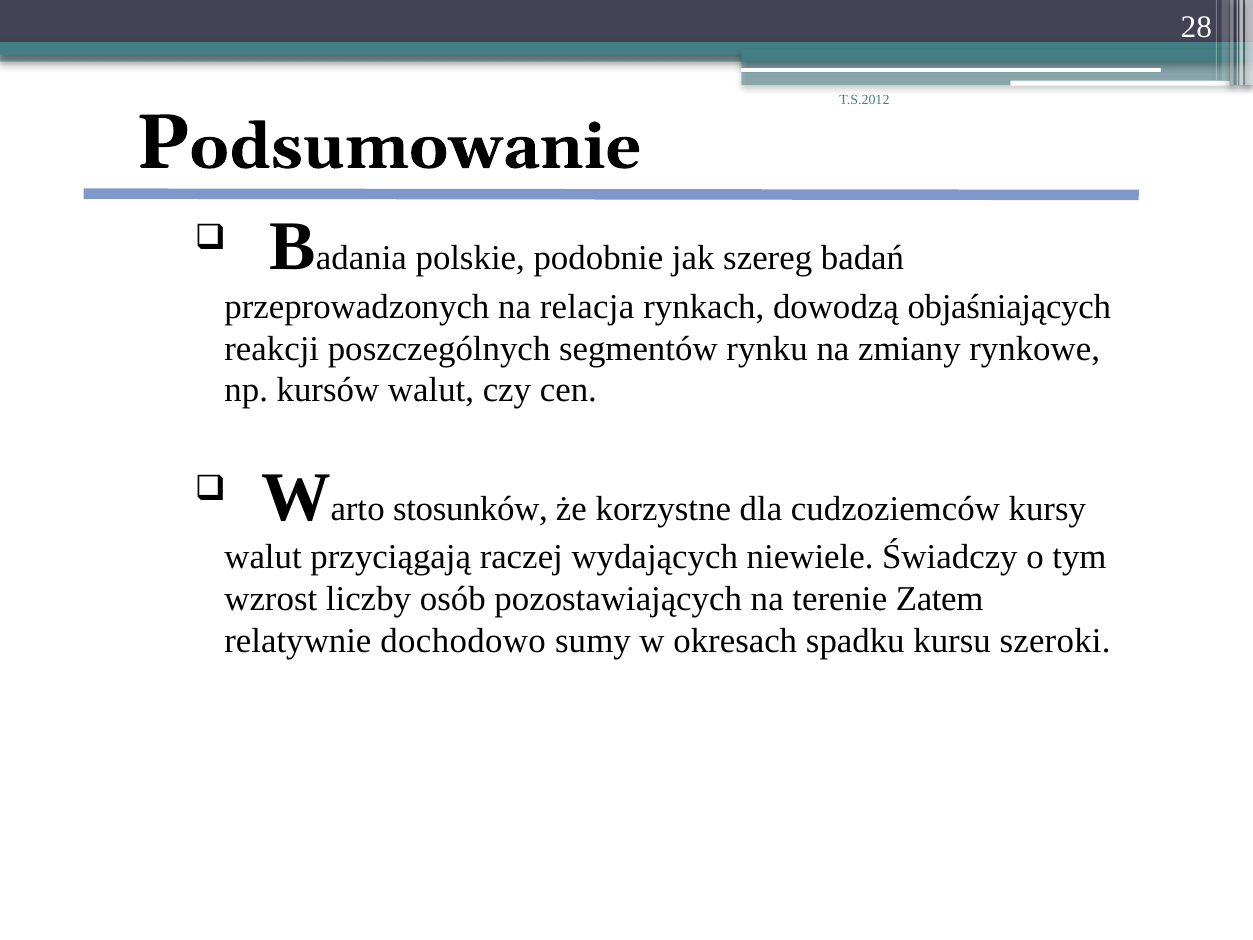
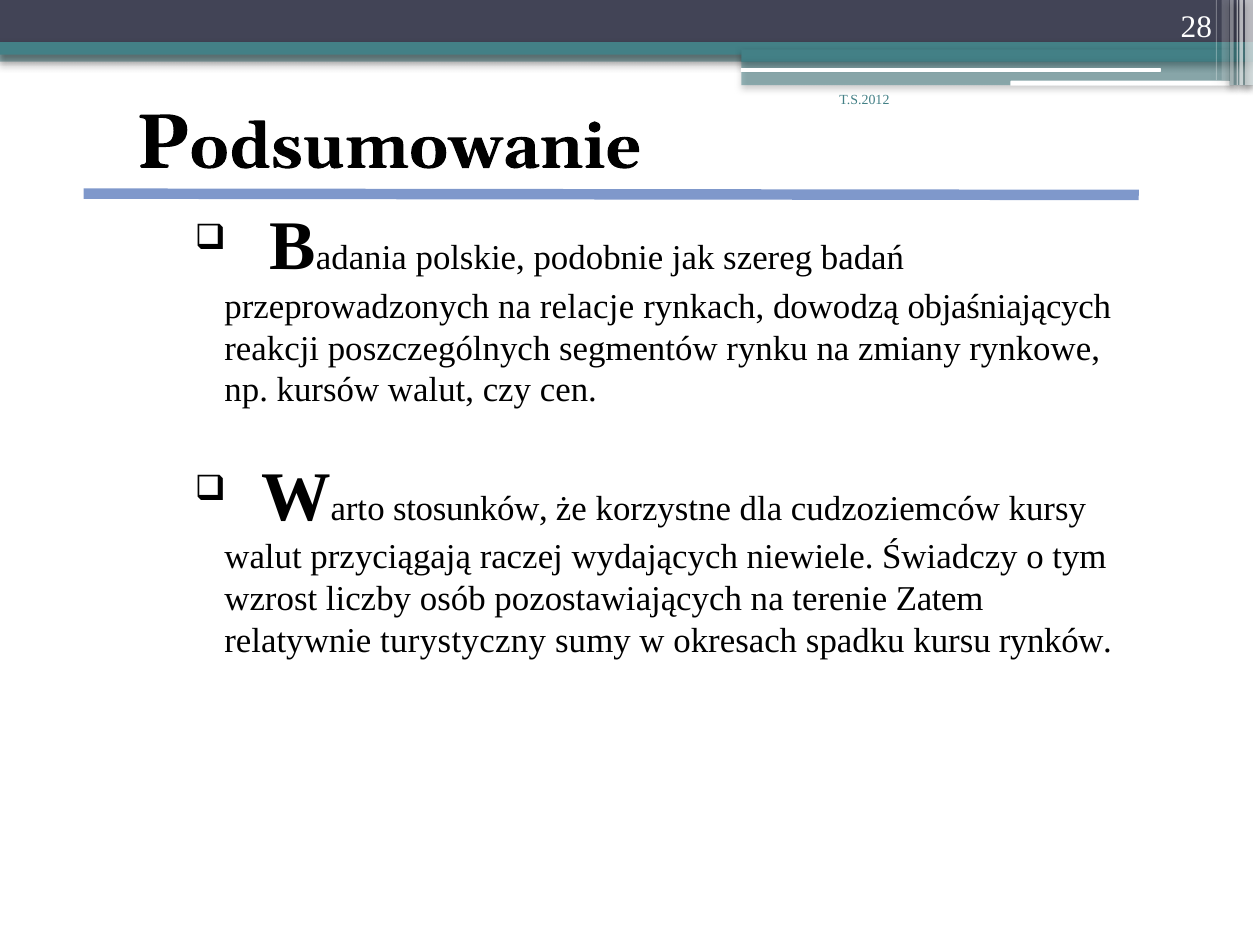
relacja: relacja -> relacje (587, 307)
dochodowo: dochodowo -> turystyczny (463, 641)
szeroki: szeroki -> rynków (1055, 641)
